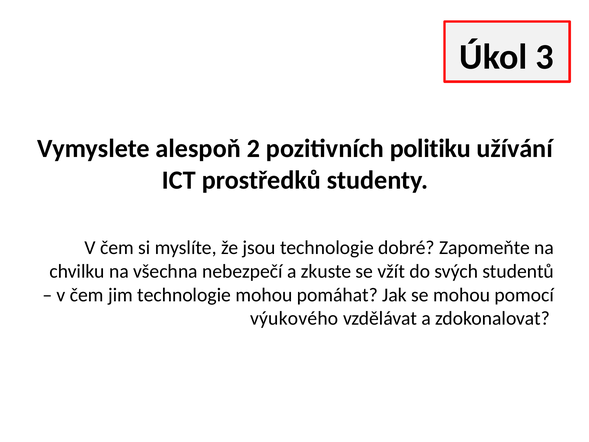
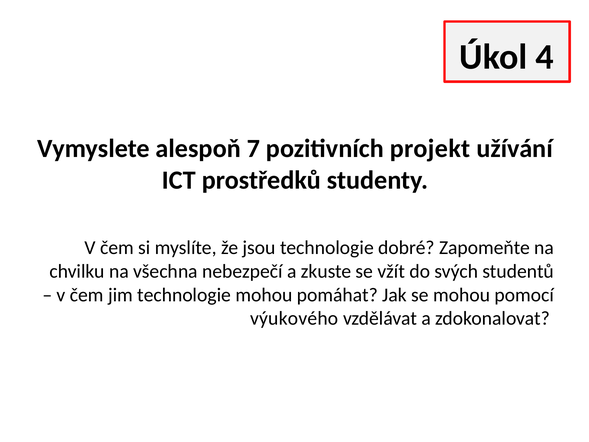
3: 3 -> 4 (544, 57)
2: 2 -> 7 (253, 149)
politiku: politiku -> projekt (430, 149)
